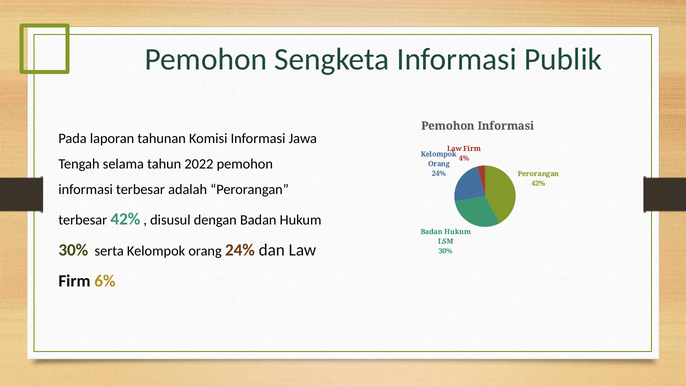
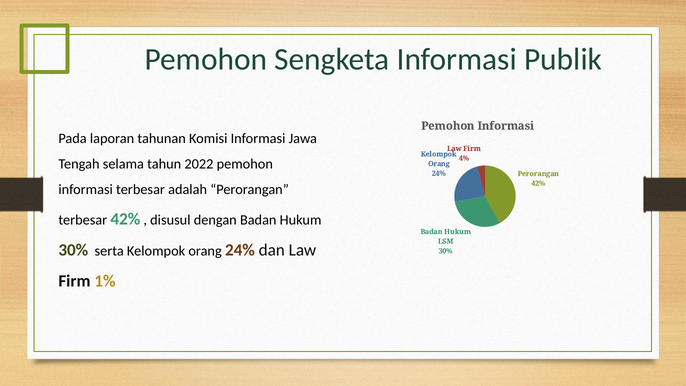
6%: 6% -> 1% (105, 281)
